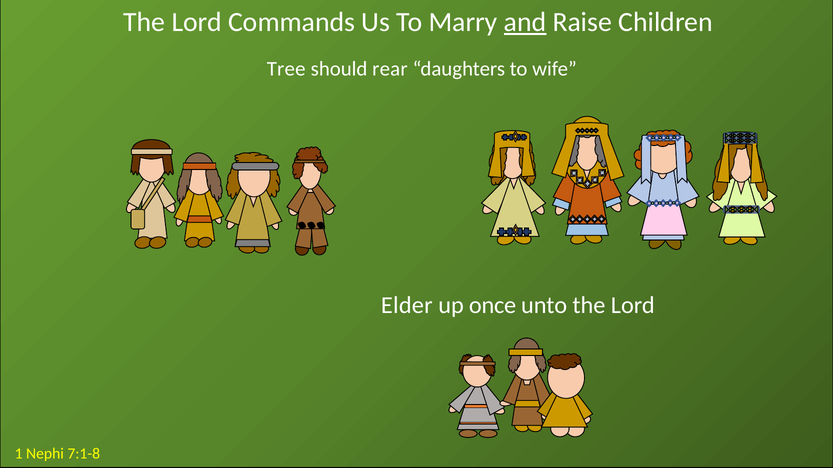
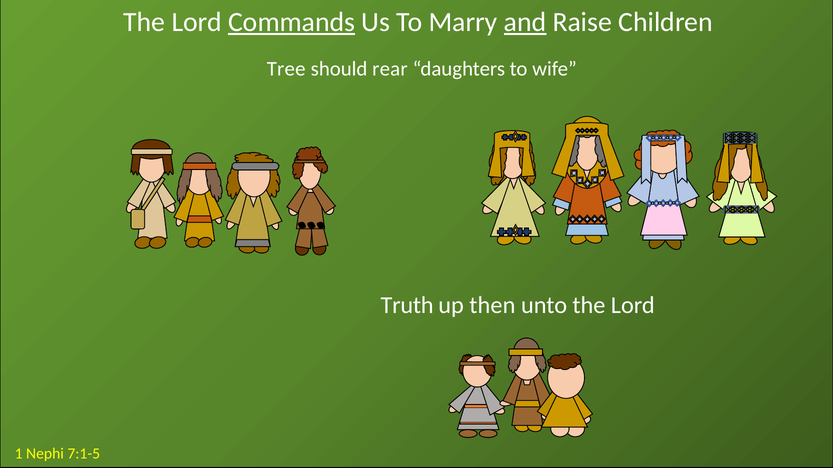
Commands underline: none -> present (292, 22)
Elder: Elder -> Truth (407, 306)
once: once -> then (492, 306)
7:1-8: 7:1-8 -> 7:1-5 (84, 454)
